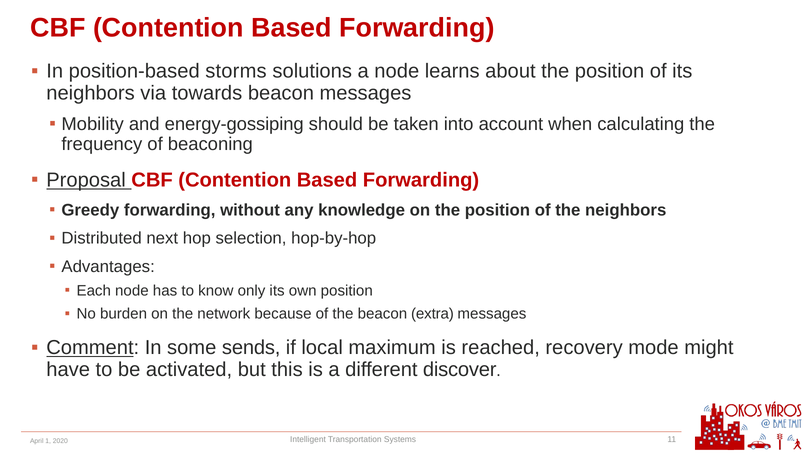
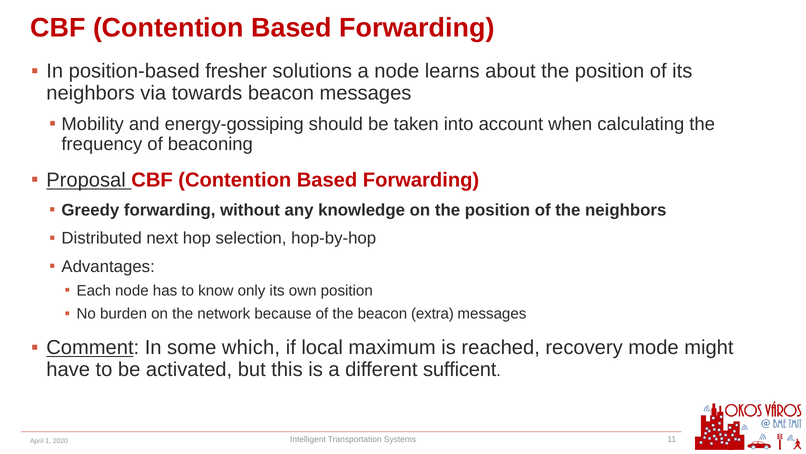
storms: storms -> fresher (236, 71)
sends: sends -> which (251, 347)
discover: discover -> sufficent (460, 369)
